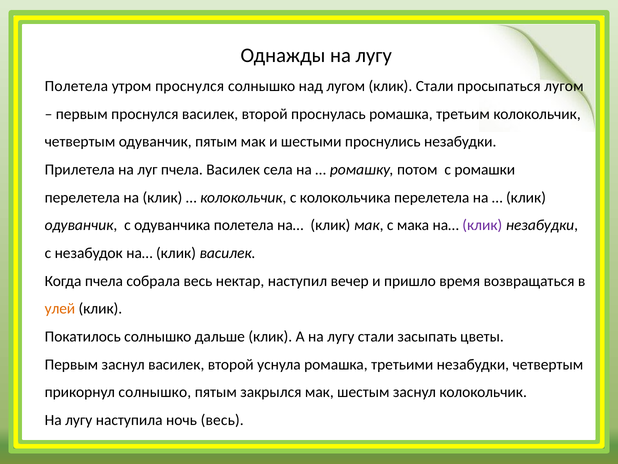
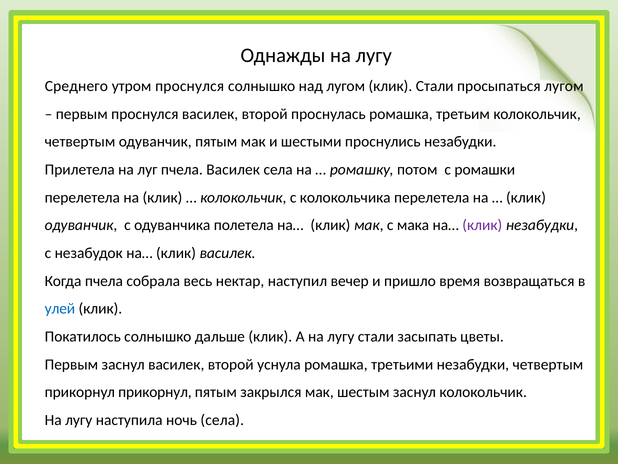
Полетела: Полетела -> Среднего (76, 86)
улей colour: orange -> blue (60, 308)
прикорнул солнышко: солнышко -> прикорнул (155, 392)
ночь весь: весь -> села (222, 420)
